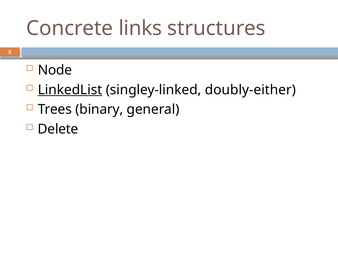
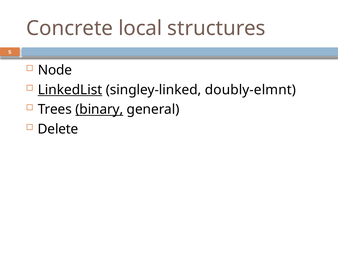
links: links -> local (140, 28)
doubly-either: doubly-either -> doubly-elmnt (250, 90)
binary underline: none -> present (99, 109)
